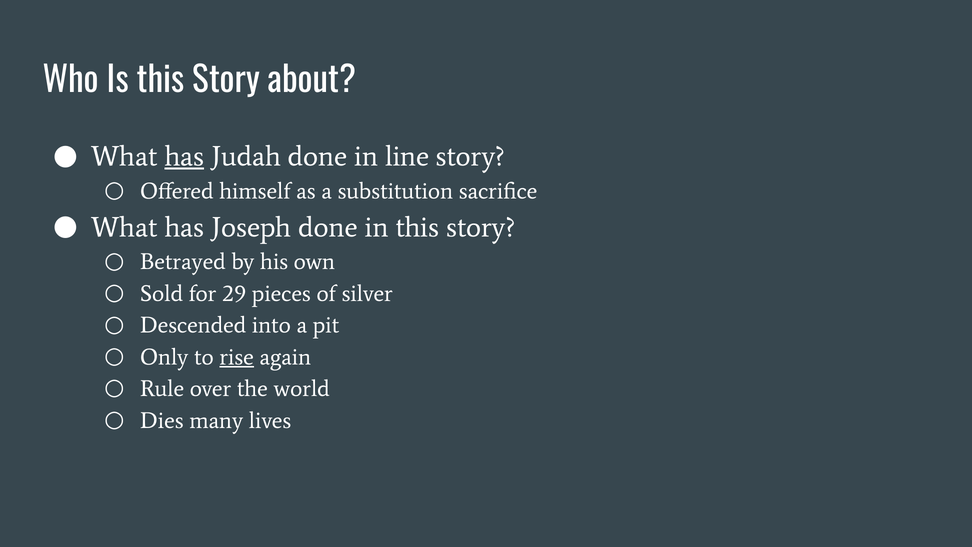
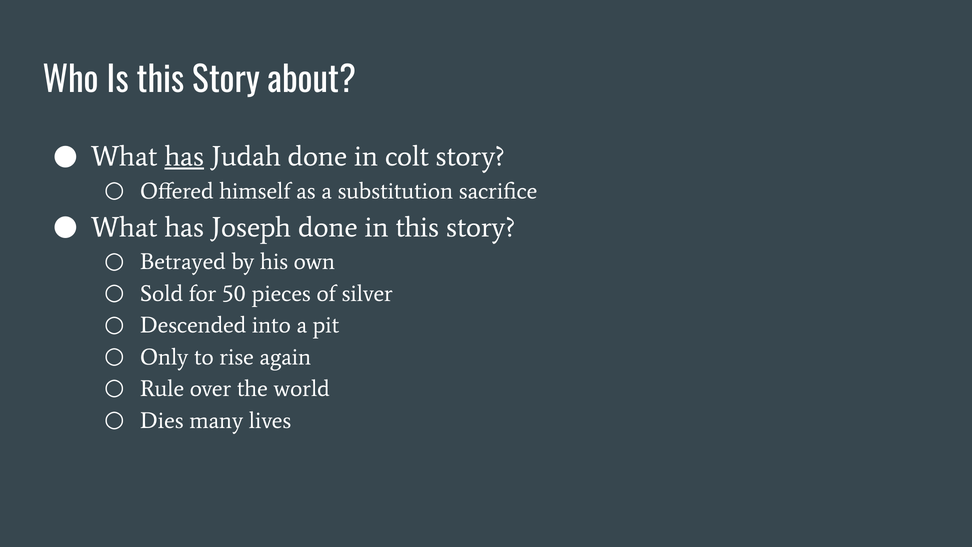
line: line -> colt (407, 156)
29: 29 -> 50 (234, 293)
rise underline: present -> none (237, 357)
